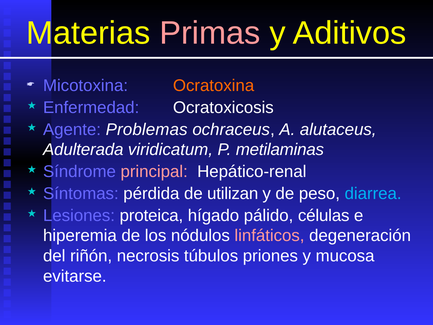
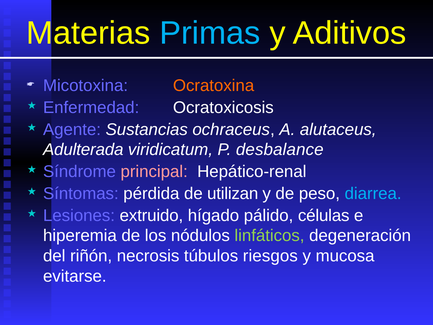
Primas colour: pink -> light blue (210, 33)
Problemas: Problemas -> Sustancias (147, 129)
metilaminas: metilaminas -> desbalance (280, 150)
proteica: proteica -> extruido (151, 215)
linfáticos colour: pink -> light green (269, 236)
priones: priones -> riesgos (270, 256)
